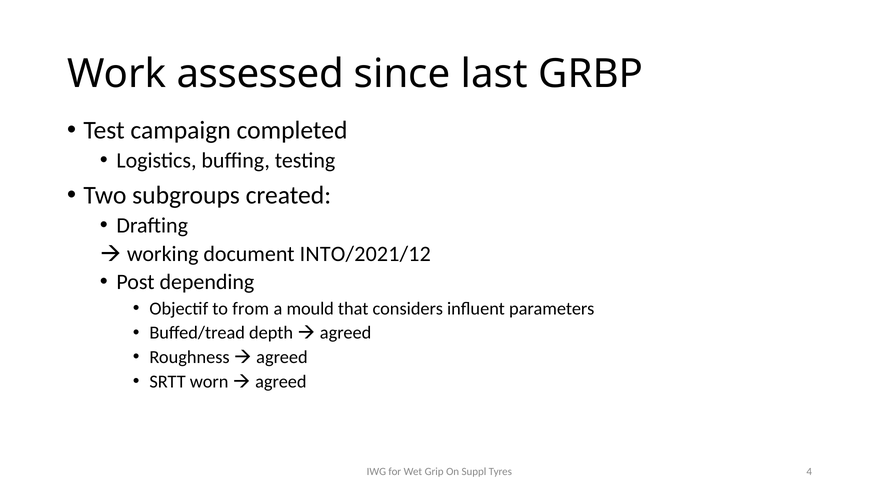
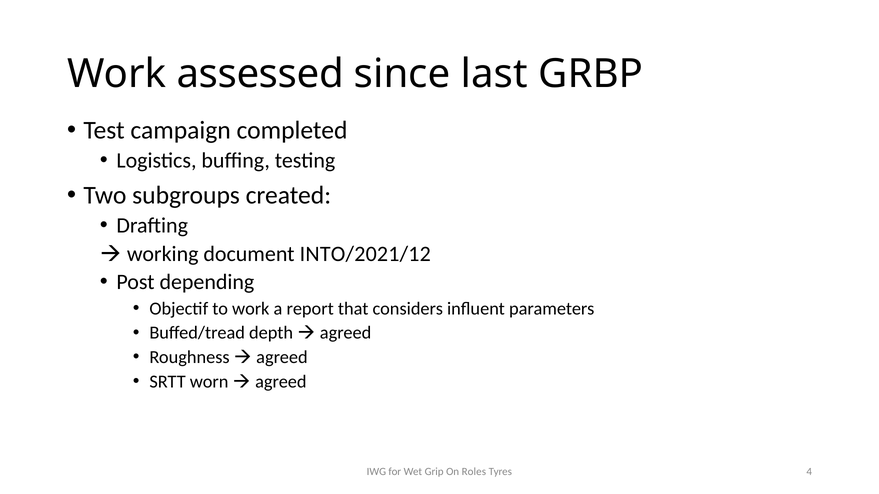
to from: from -> work (251, 309)
mould: mould -> report (310, 309)
Suppl: Suppl -> Roles (474, 472)
